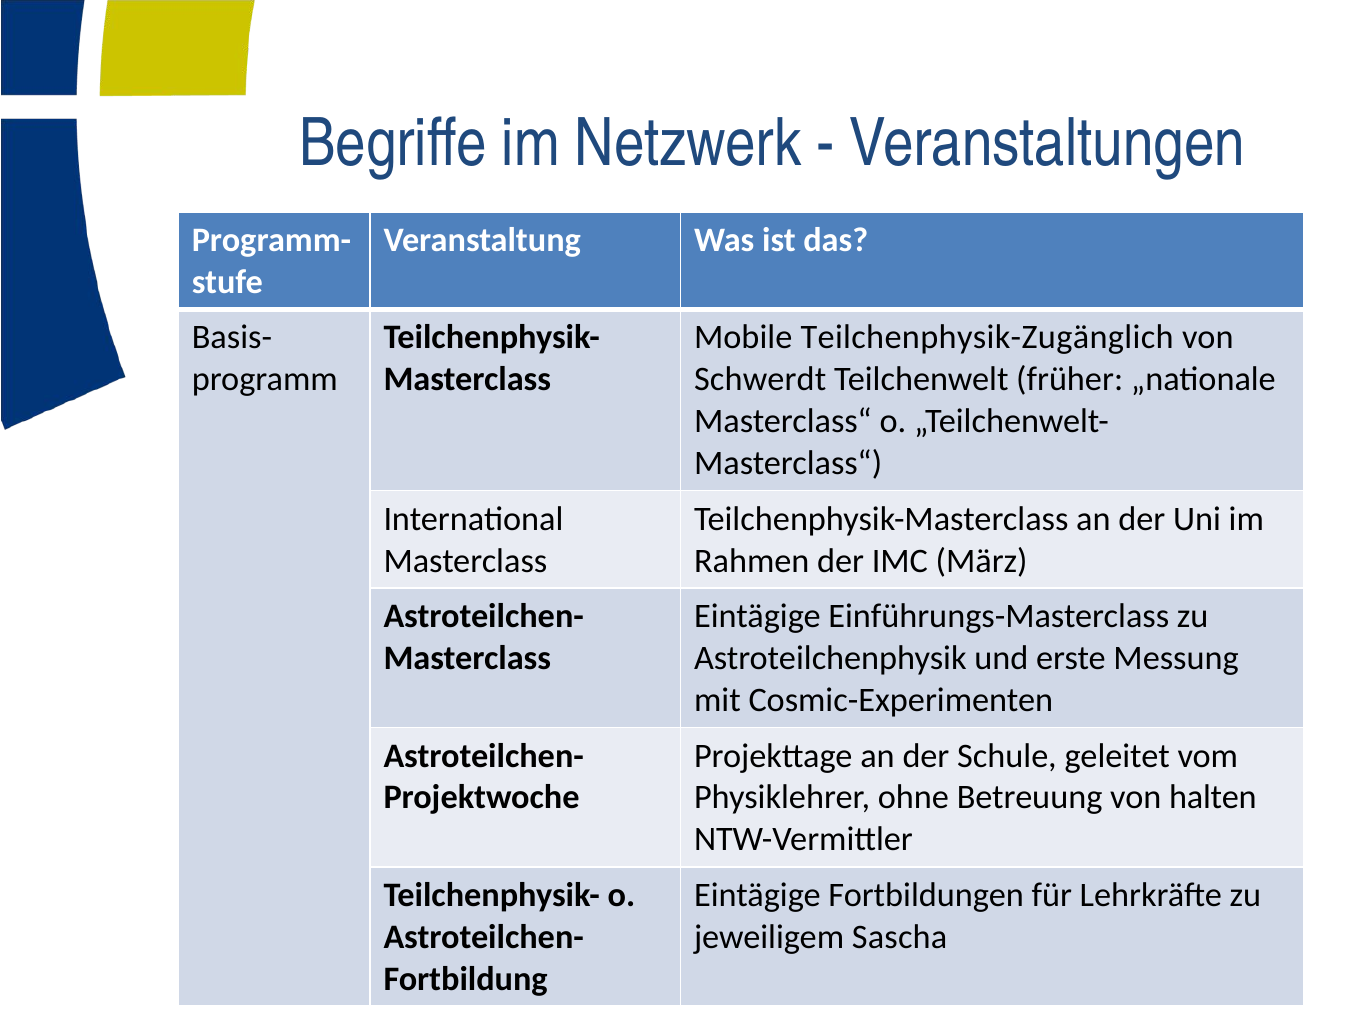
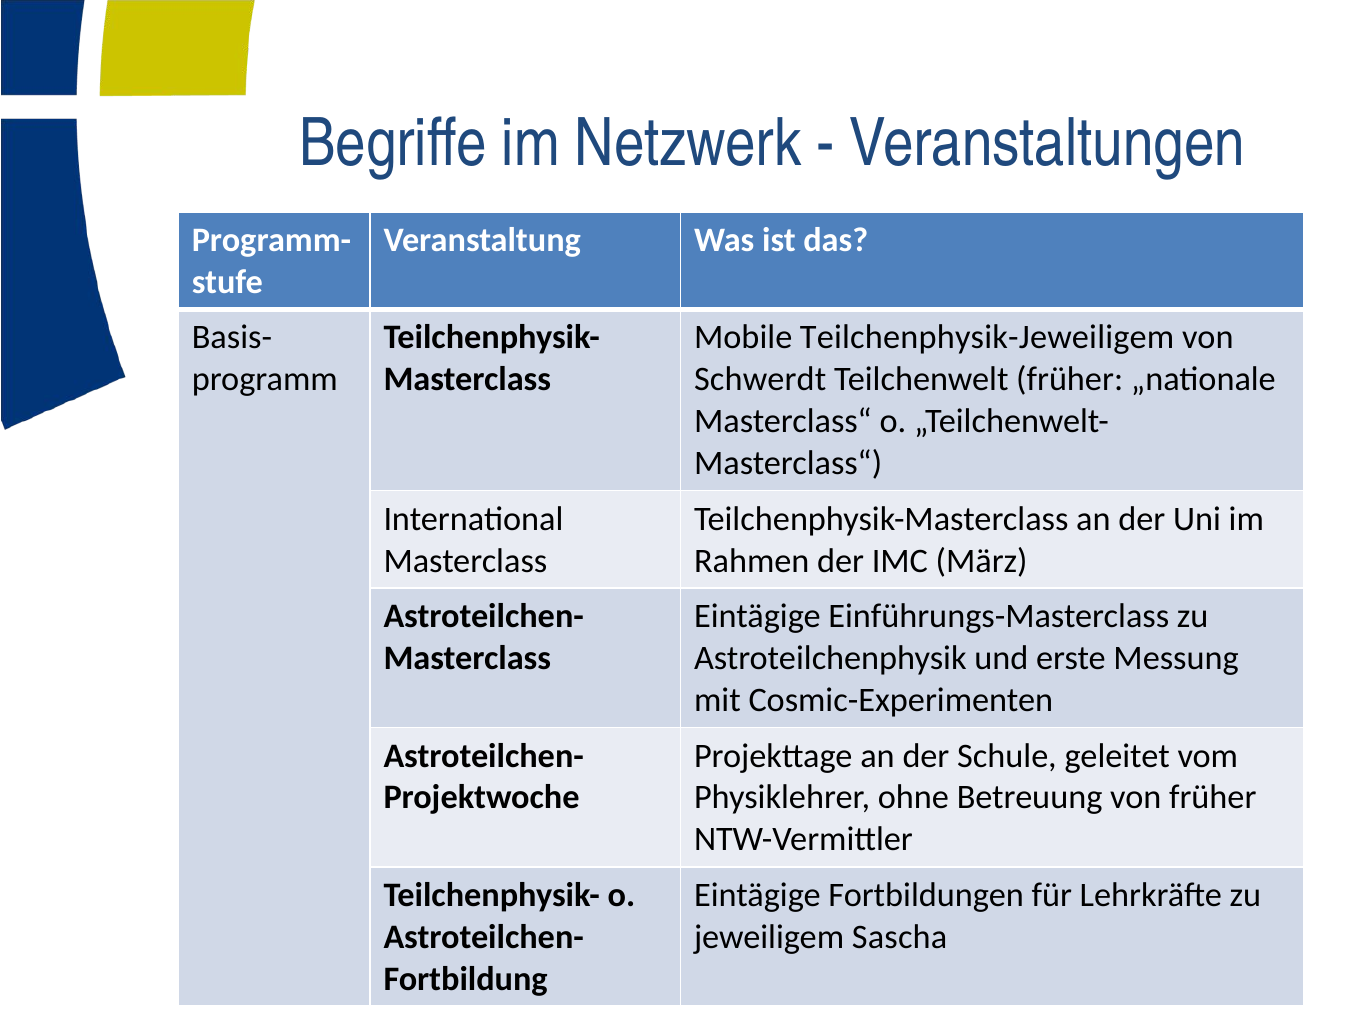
Teilchenphysik-Zugänglich: Teilchenphysik-Zugänglich -> Teilchenphysik-Jeweiligem (987, 338)
von halten: halten -> früher (1213, 798)
